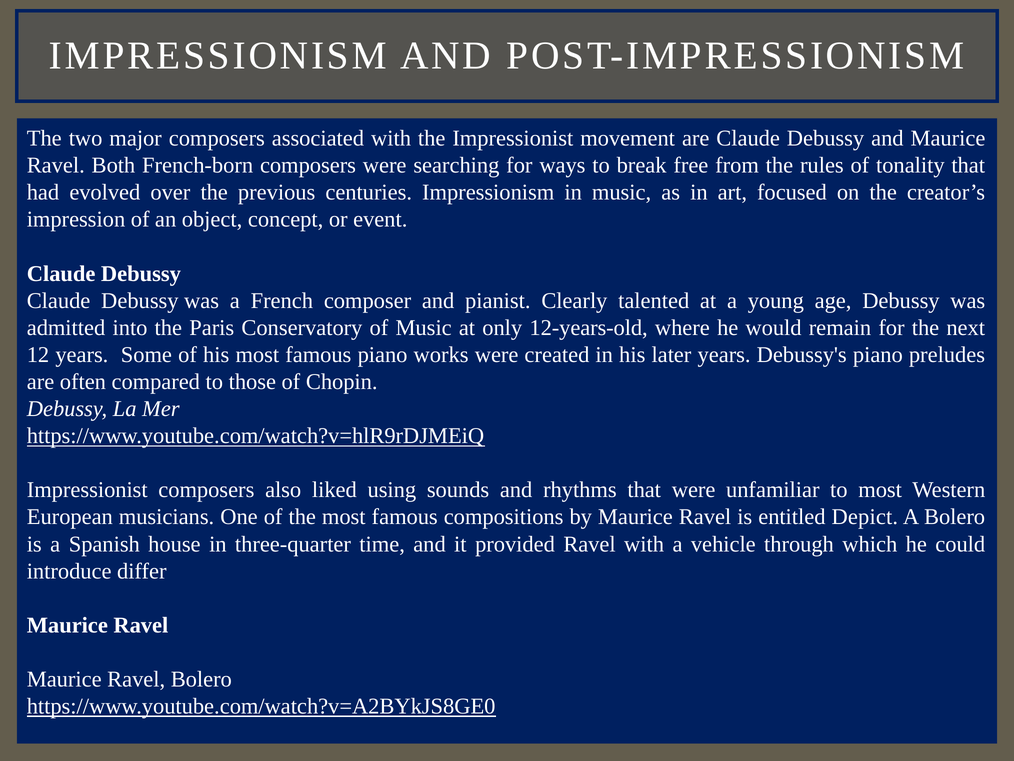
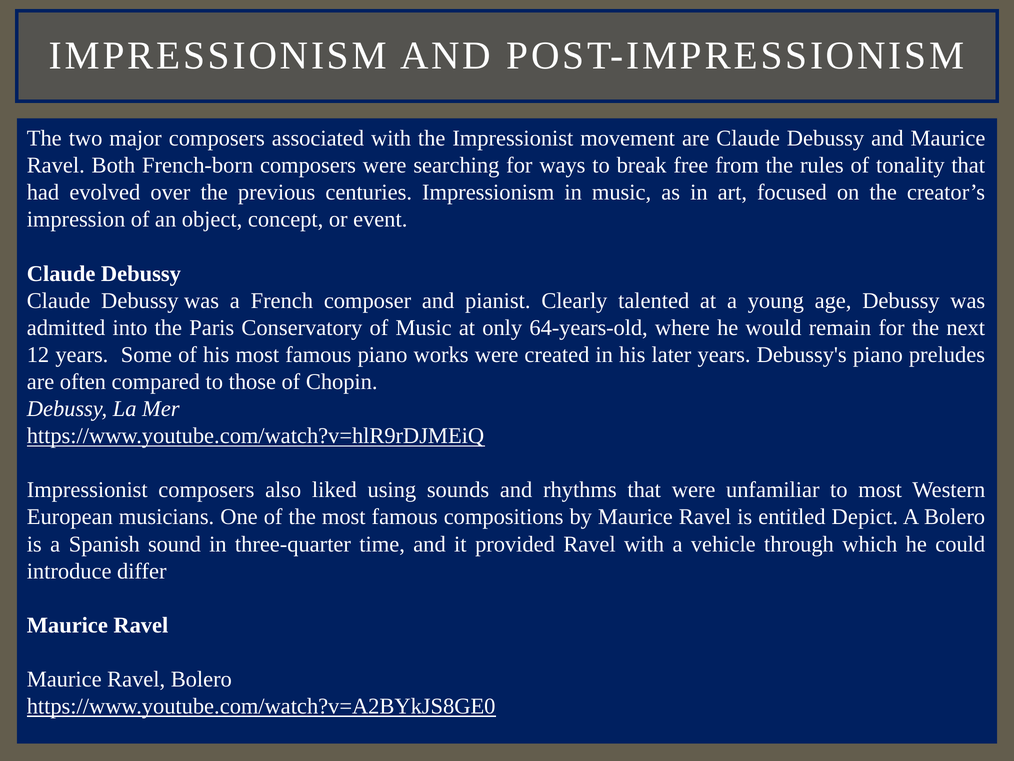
12-years-old: 12-years-old -> 64-years-old (589, 328)
house: house -> sound (175, 544)
